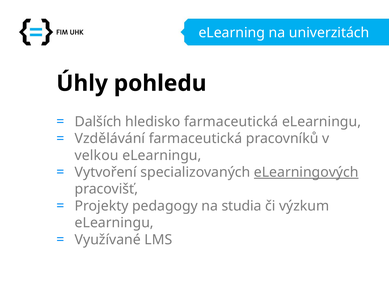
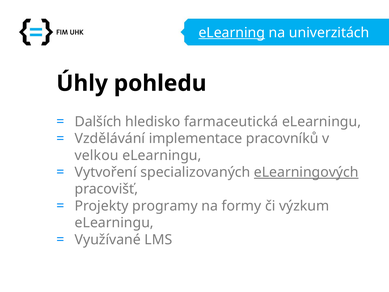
eLearning underline: none -> present (232, 33)
Vzdělávání farmaceutická: farmaceutická -> implementace (196, 138)
pedagogy: pedagogy -> programy (165, 206)
studia: studia -> formy (241, 206)
